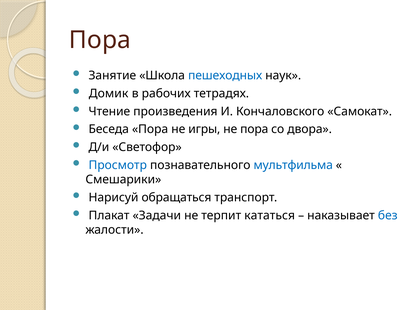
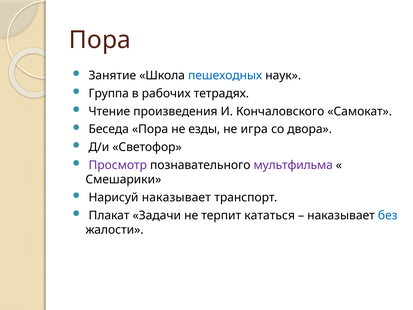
Домик: Домик -> Группа (109, 93)
игры: игры -> езды (204, 129)
не пора: пора -> игра (254, 129)
Просмотр colour: blue -> purple (118, 165)
мультфильма colour: blue -> purple (293, 165)
Нарисуй обращаться: обращаться -> наказывает (176, 197)
